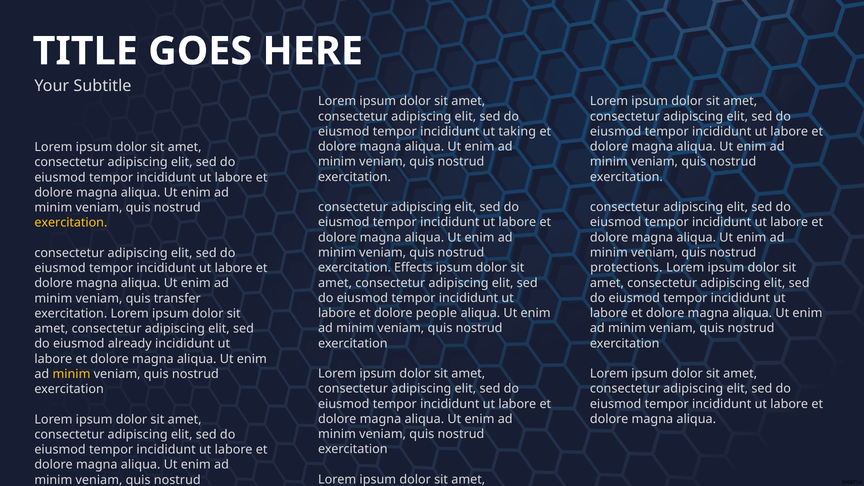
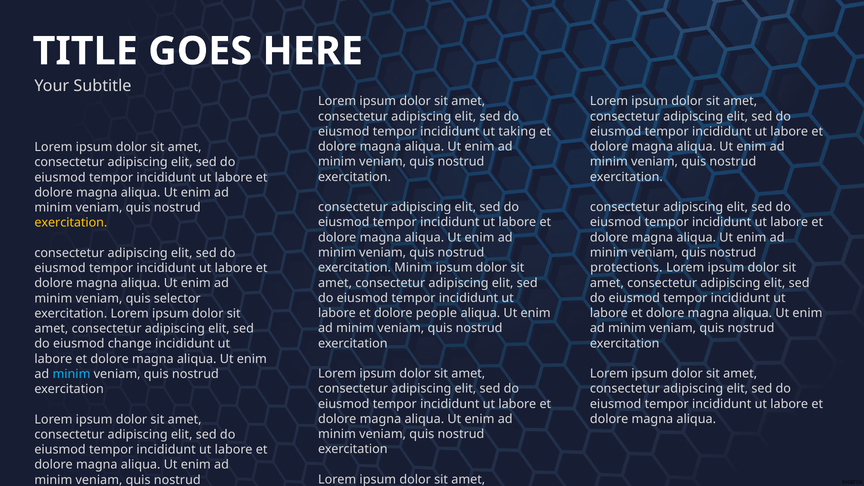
exercitation Effects: Effects -> Minim (413, 268)
transfer: transfer -> selector (177, 298)
already: already -> change (130, 344)
minim colour: yellow -> light blue (71, 374)
